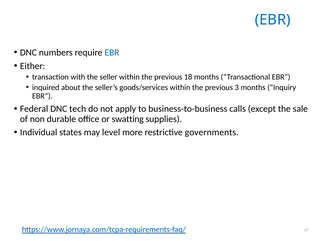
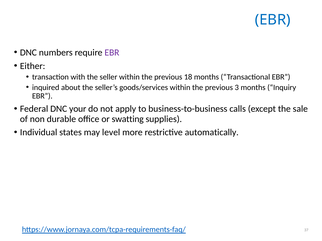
EBR colour: blue -> purple (112, 53)
tech: tech -> your (78, 109)
governments: governments -> automatically (212, 133)
